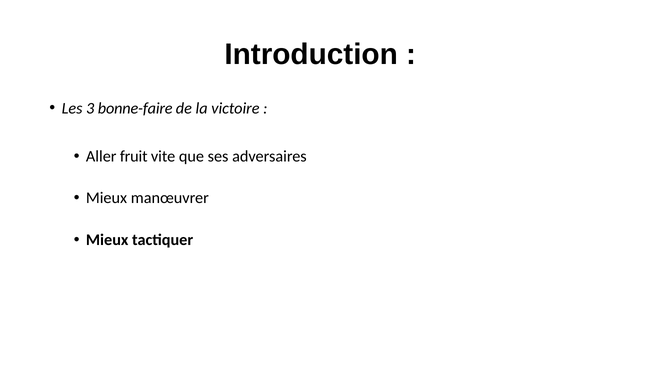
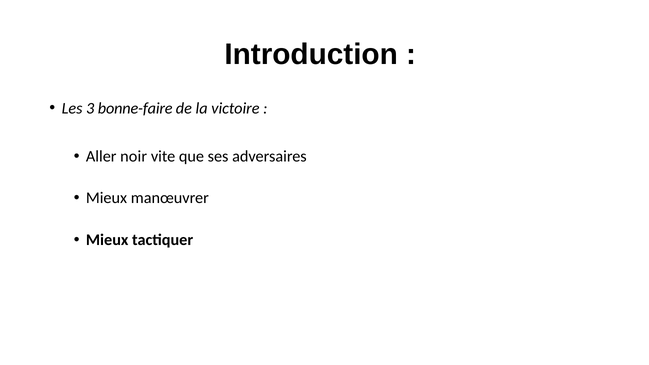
fruit: fruit -> noir (134, 156)
